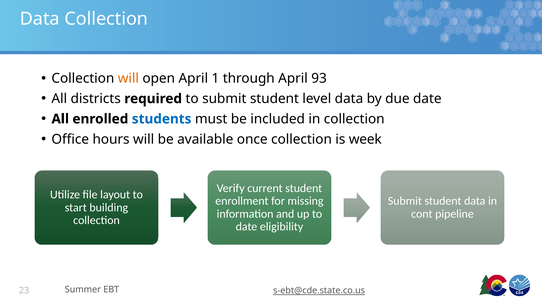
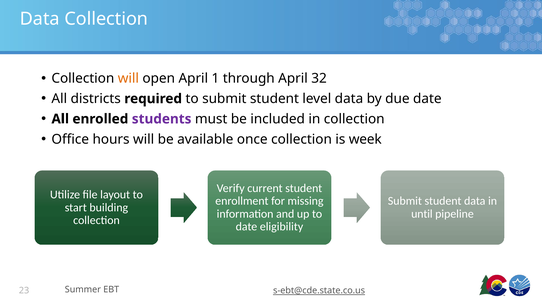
93: 93 -> 32 (319, 78)
students colour: blue -> purple (162, 119)
cont: cont -> until (422, 214)
